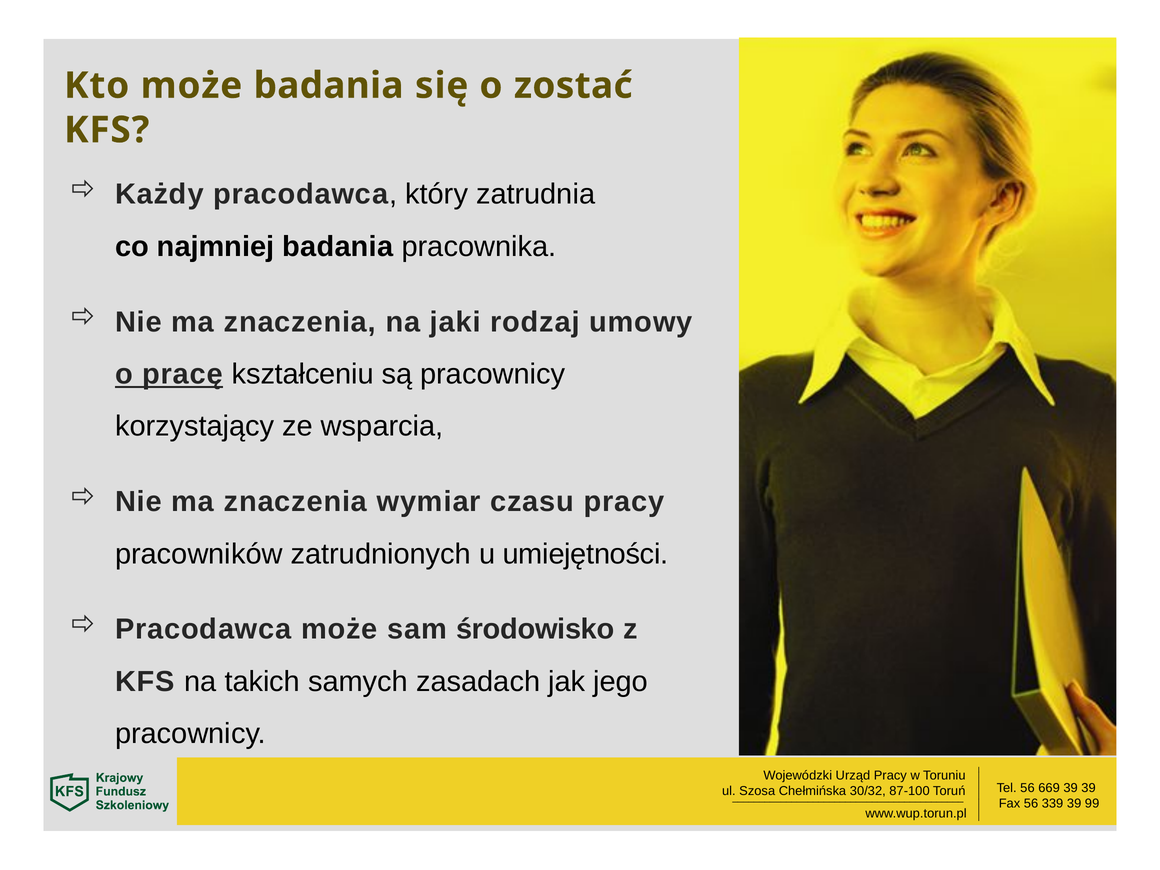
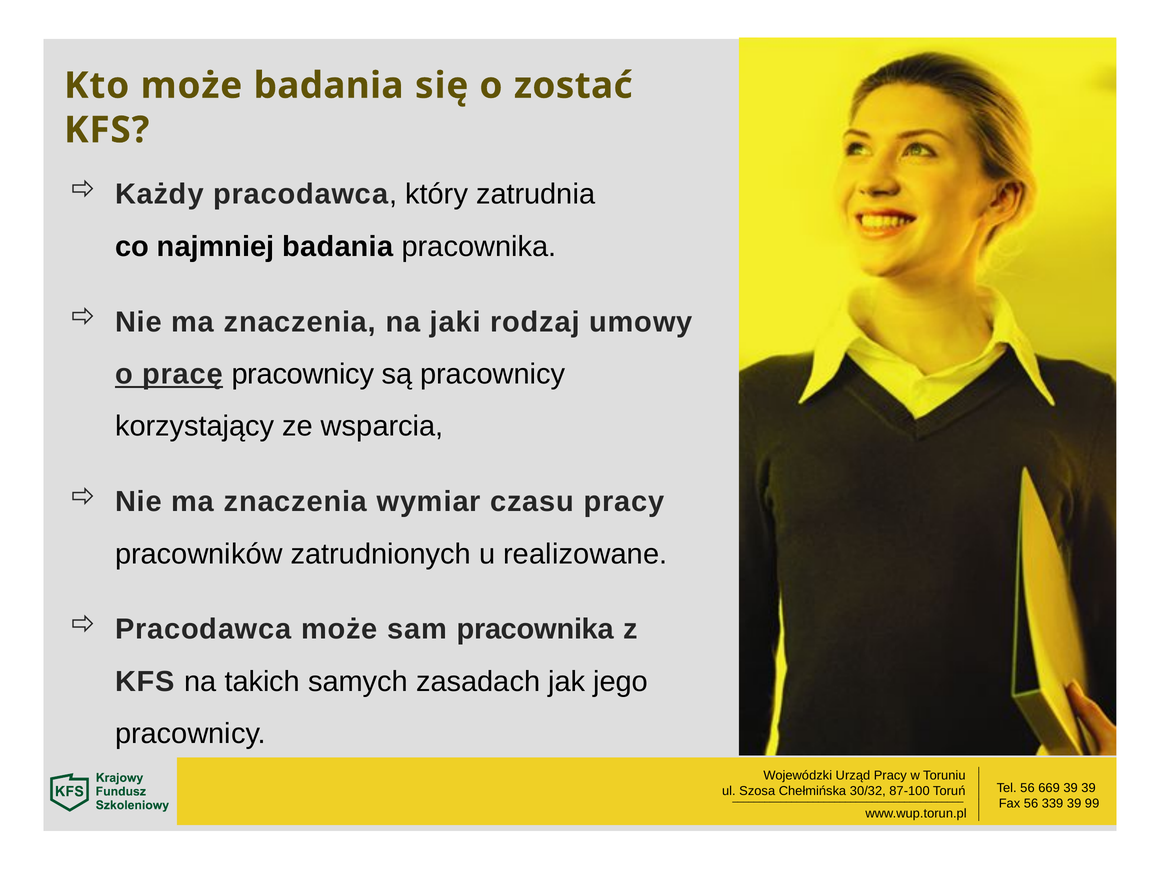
pracę kształceniu: kształceniu -> pracownicy (303, 374)
umiejętności: umiejętności -> realizowane (585, 554)
sam środowisko: środowisko -> pracownika (535, 629)
